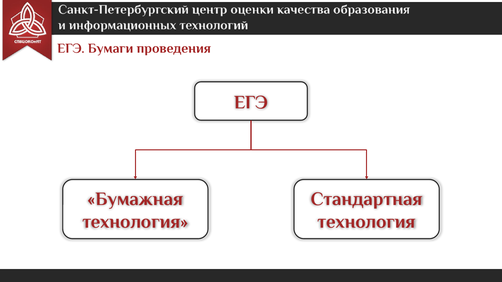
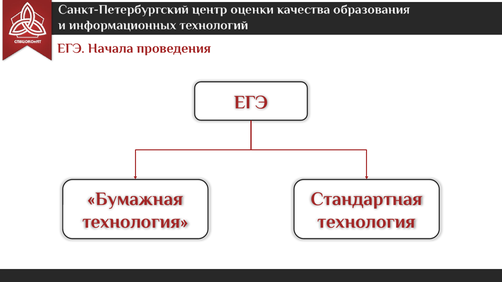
Бумаги: Бумаги -> Начала (111, 48)
